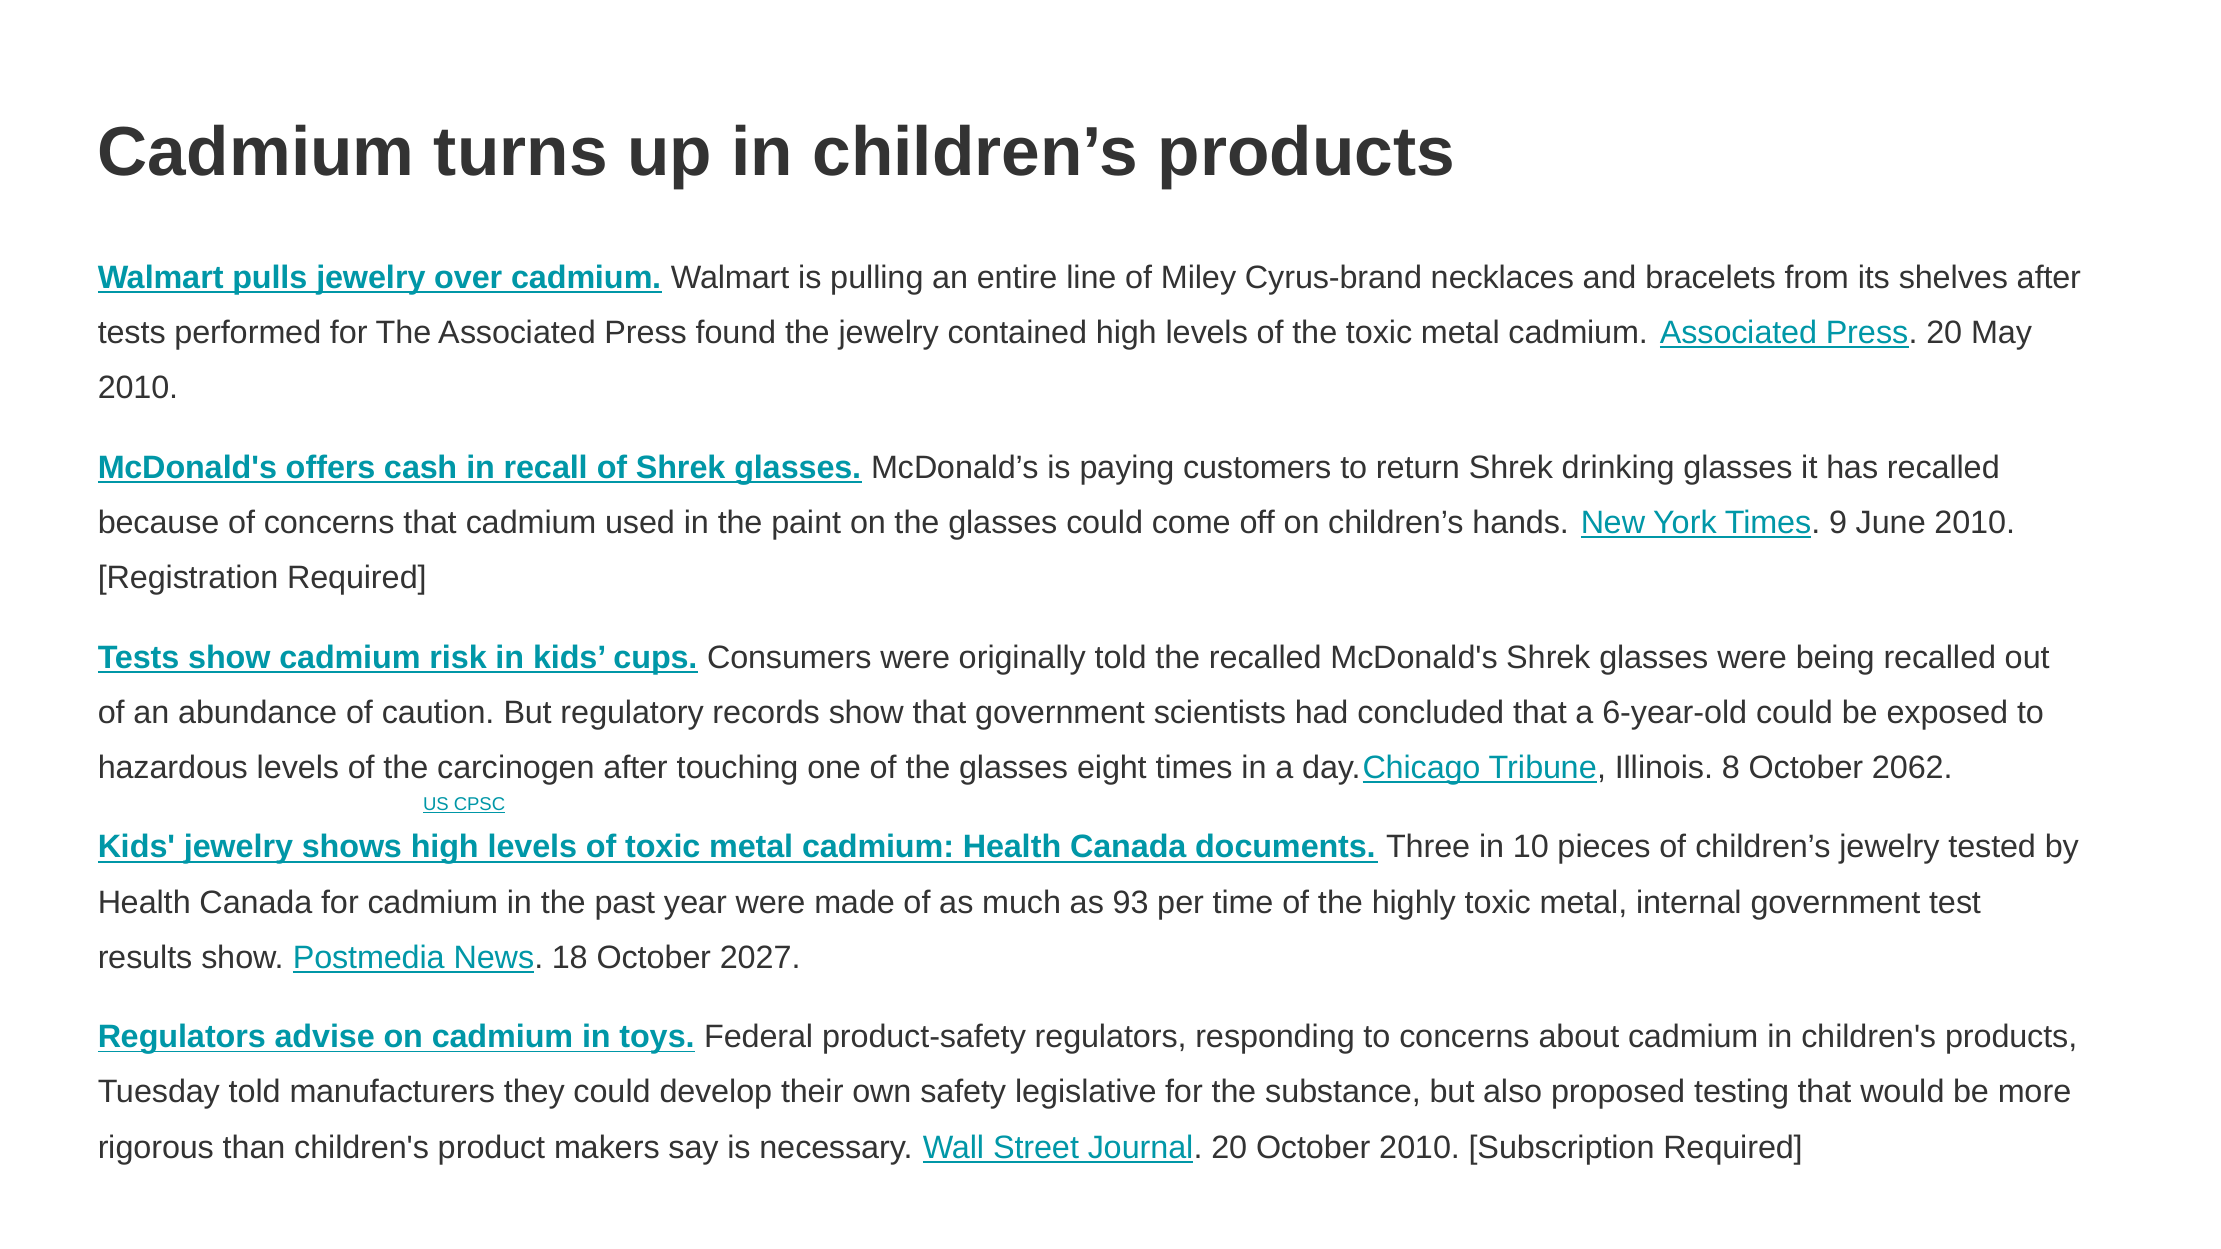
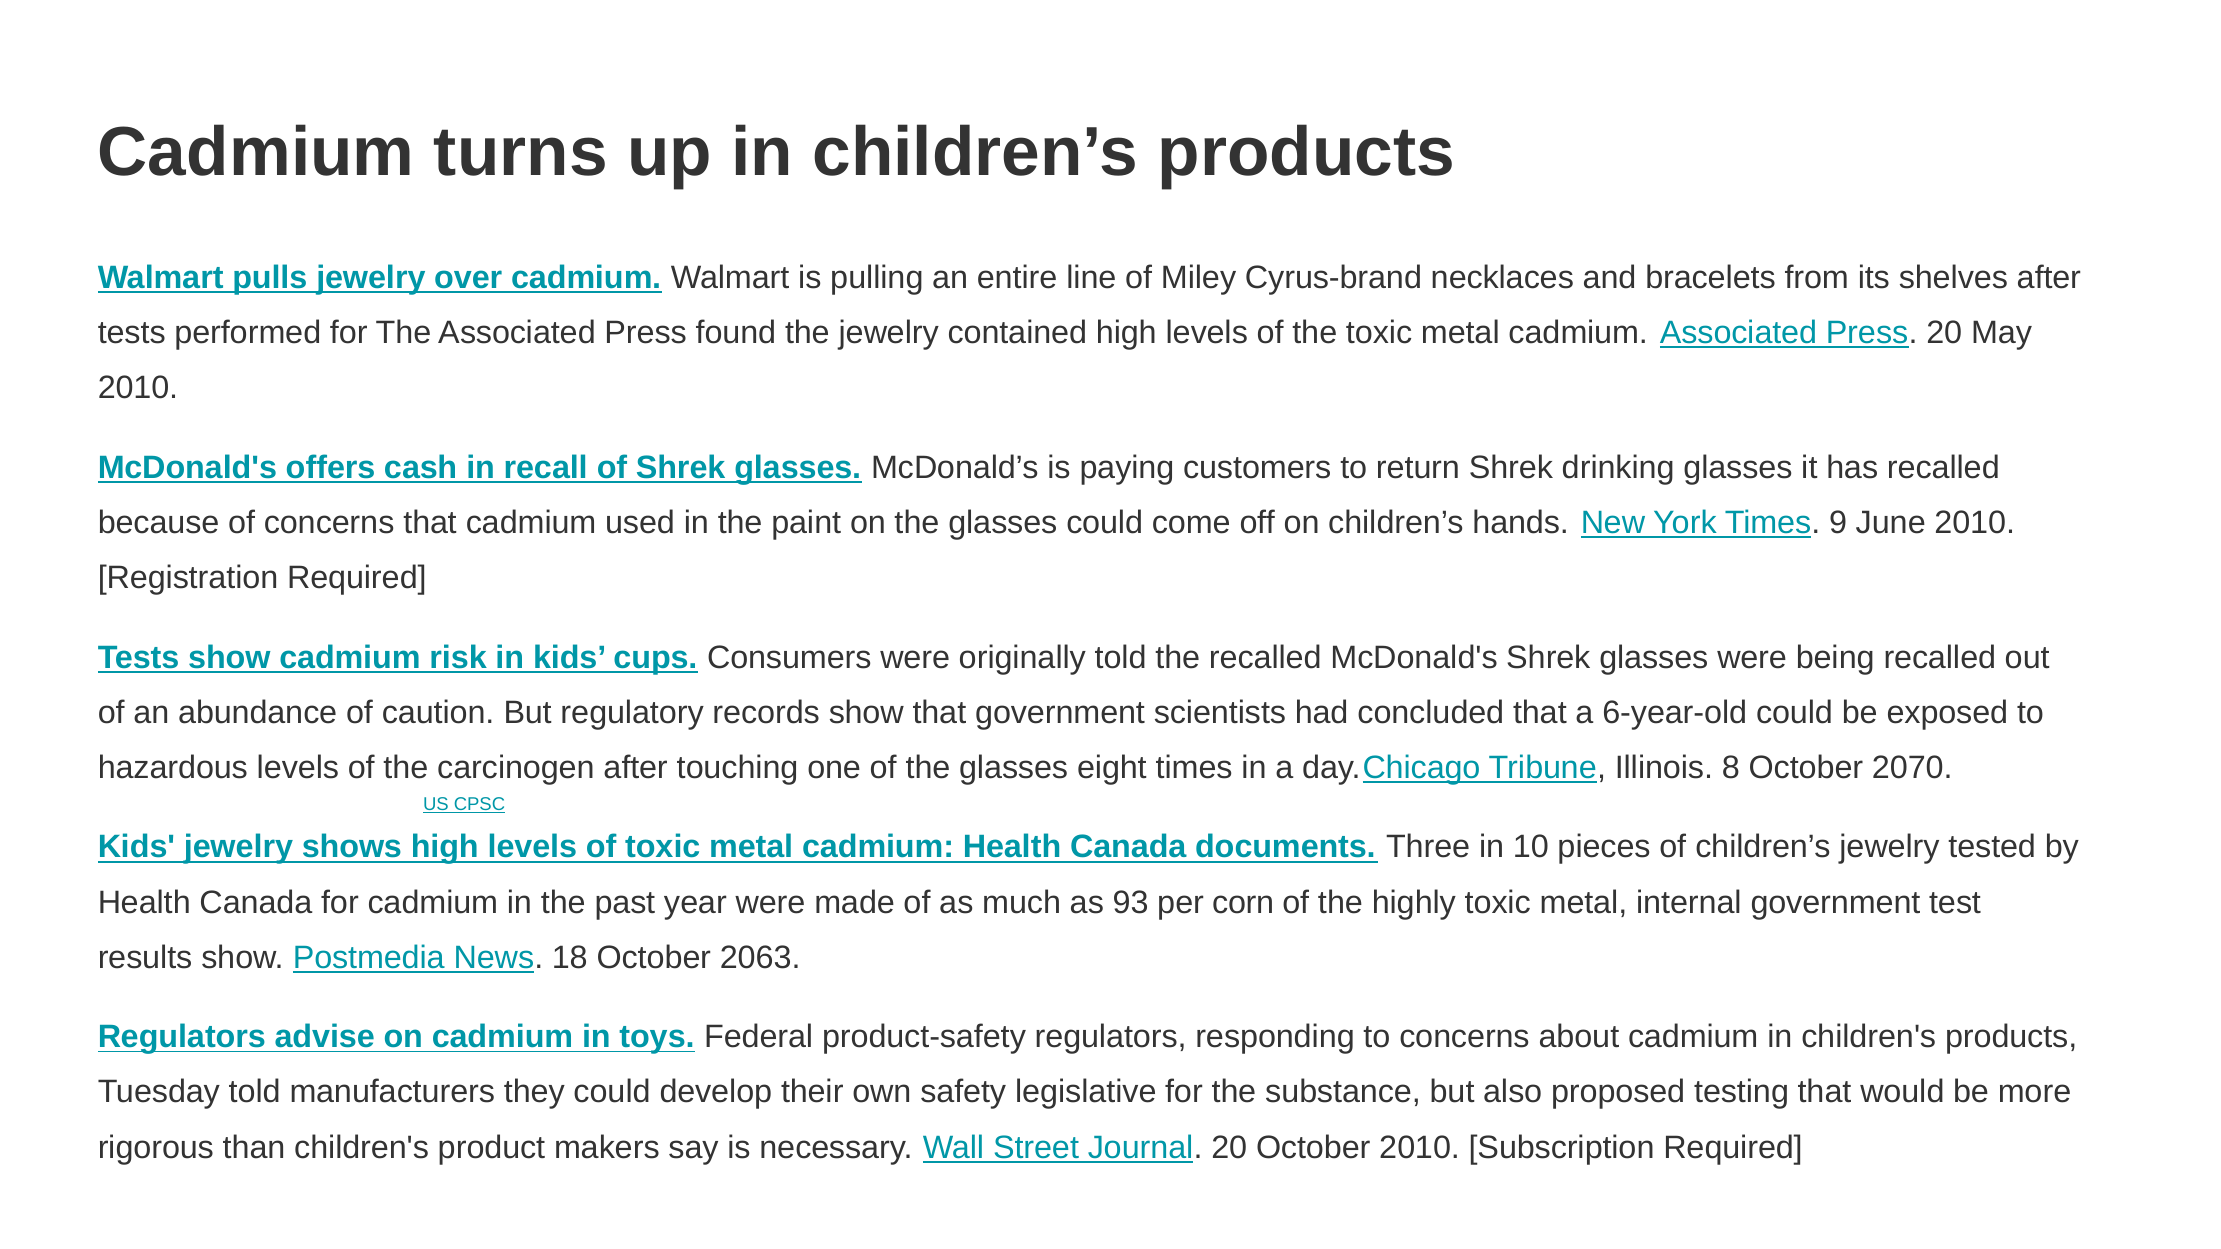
2062: 2062 -> 2070 (1912, 768)
time: time -> corn (1243, 903)
2027: 2027 -> 2063 (760, 958)
